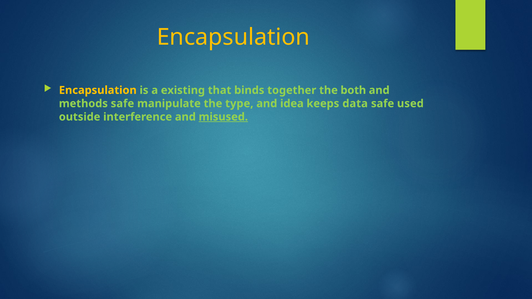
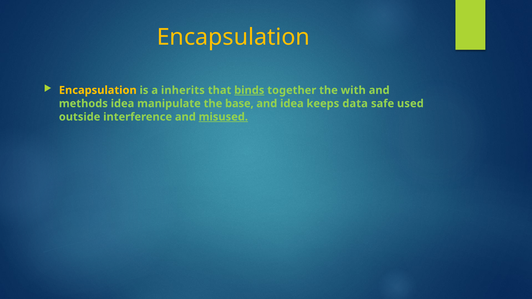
existing: existing -> inherits (183, 90)
binds underline: none -> present (249, 90)
both: both -> with (353, 90)
methods safe: safe -> idea (122, 104)
type: type -> base (239, 104)
